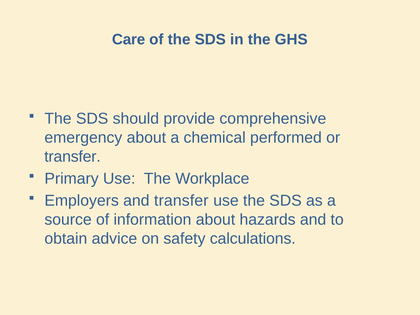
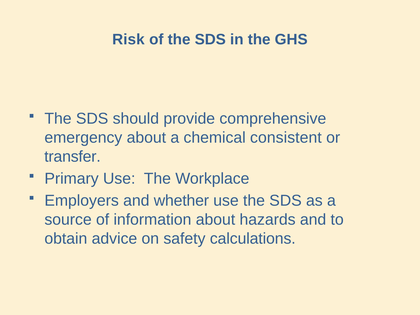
Care: Care -> Risk (128, 40)
performed: performed -> consistent (286, 138)
and transfer: transfer -> whether (181, 201)
